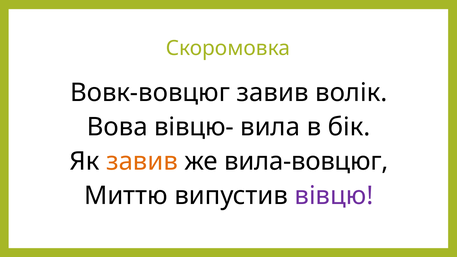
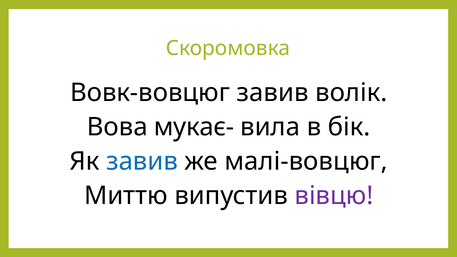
вівцю-: вівцю- -> мукає- (194, 127)
завив colour: orange -> blue (142, 161)
вила-вовцюг: вила-вовцюг -> малі-вовцюг (306, 161)
